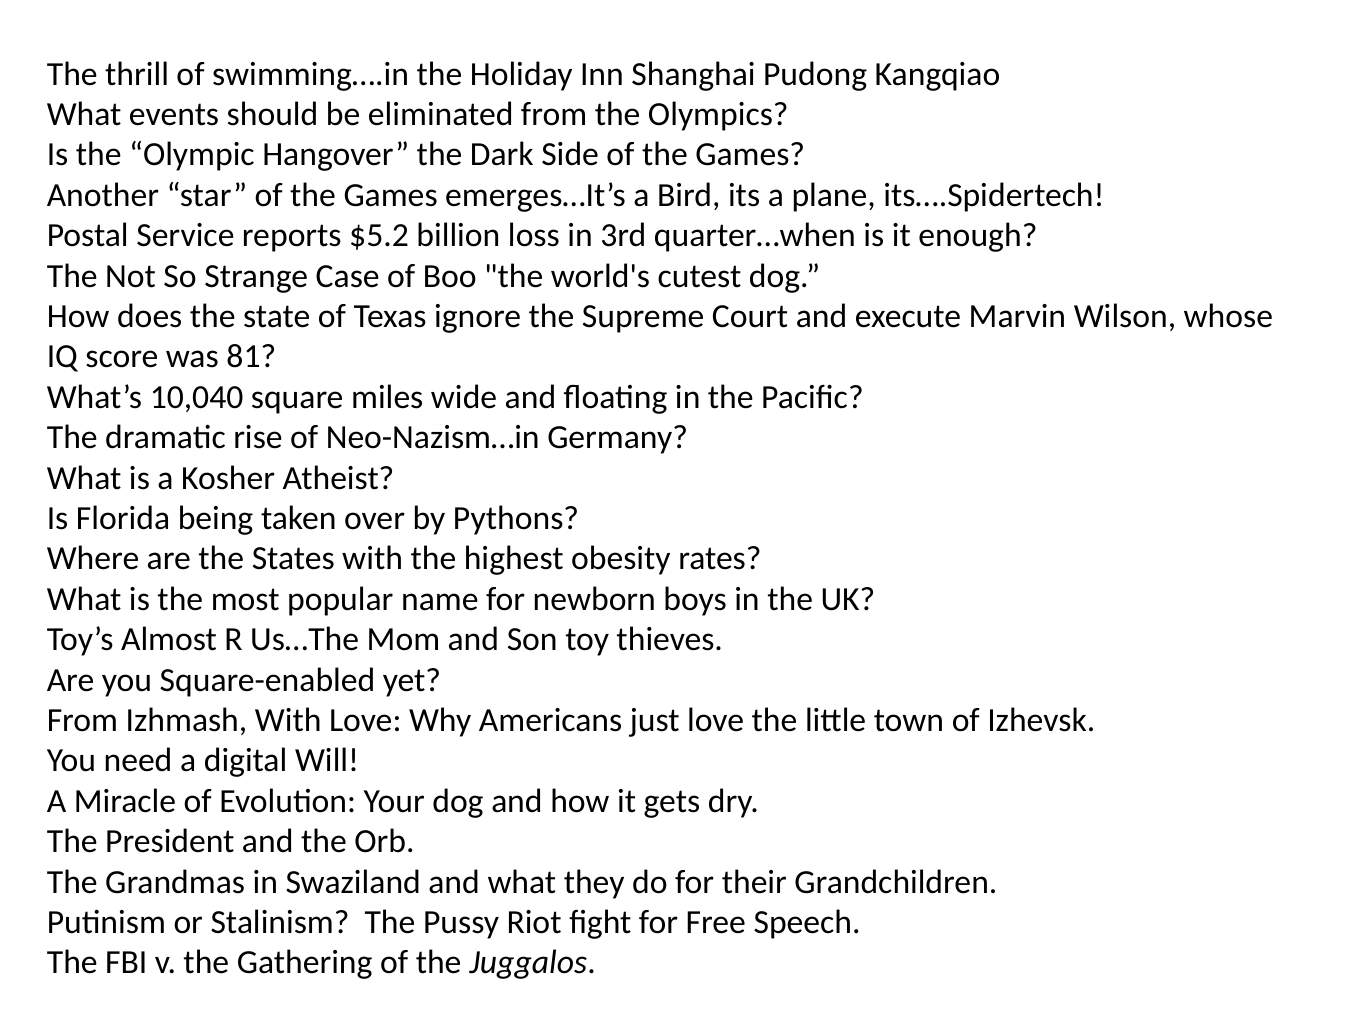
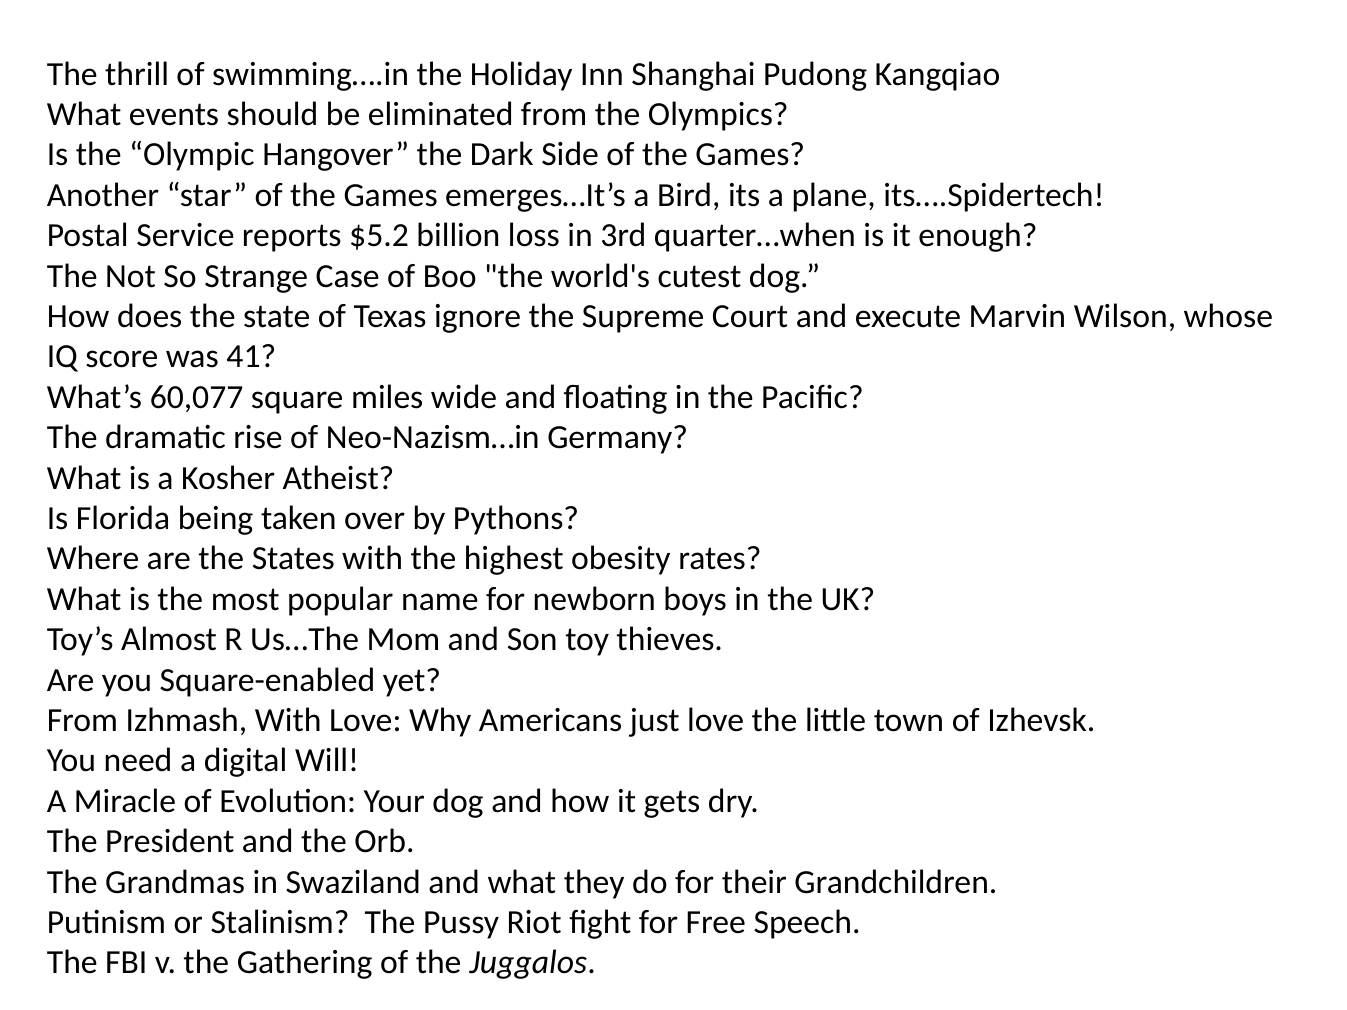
81: 81 -> 41 (251, 357)
10,040: 10,040 -> 60,077 (197, 397)
